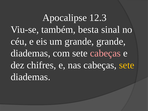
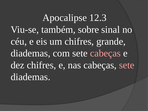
besta: besta -> sobre (88, 30)
um grande: grande -> chifres (79, 41)
sete colour: yellow -> pink (127, 65)
